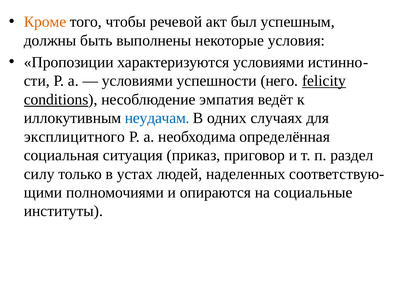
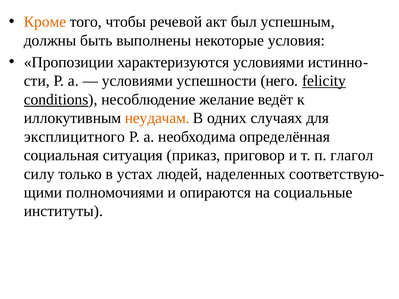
эмпатия: эмпатия -> желание (227, 100)
неудачам colour: blue -> orange (157, 118)
раздел: раздел -> глагол (352, 155)
